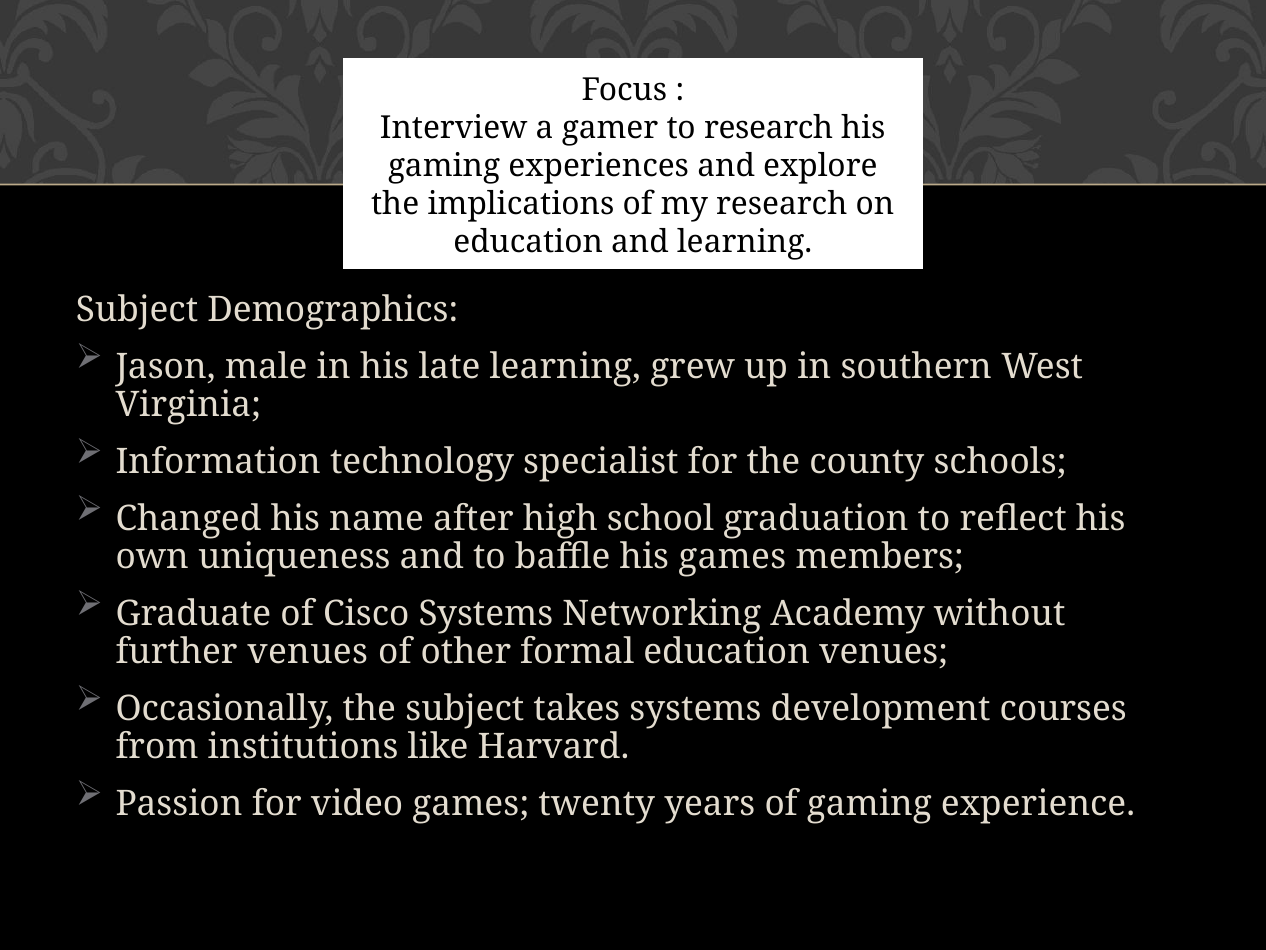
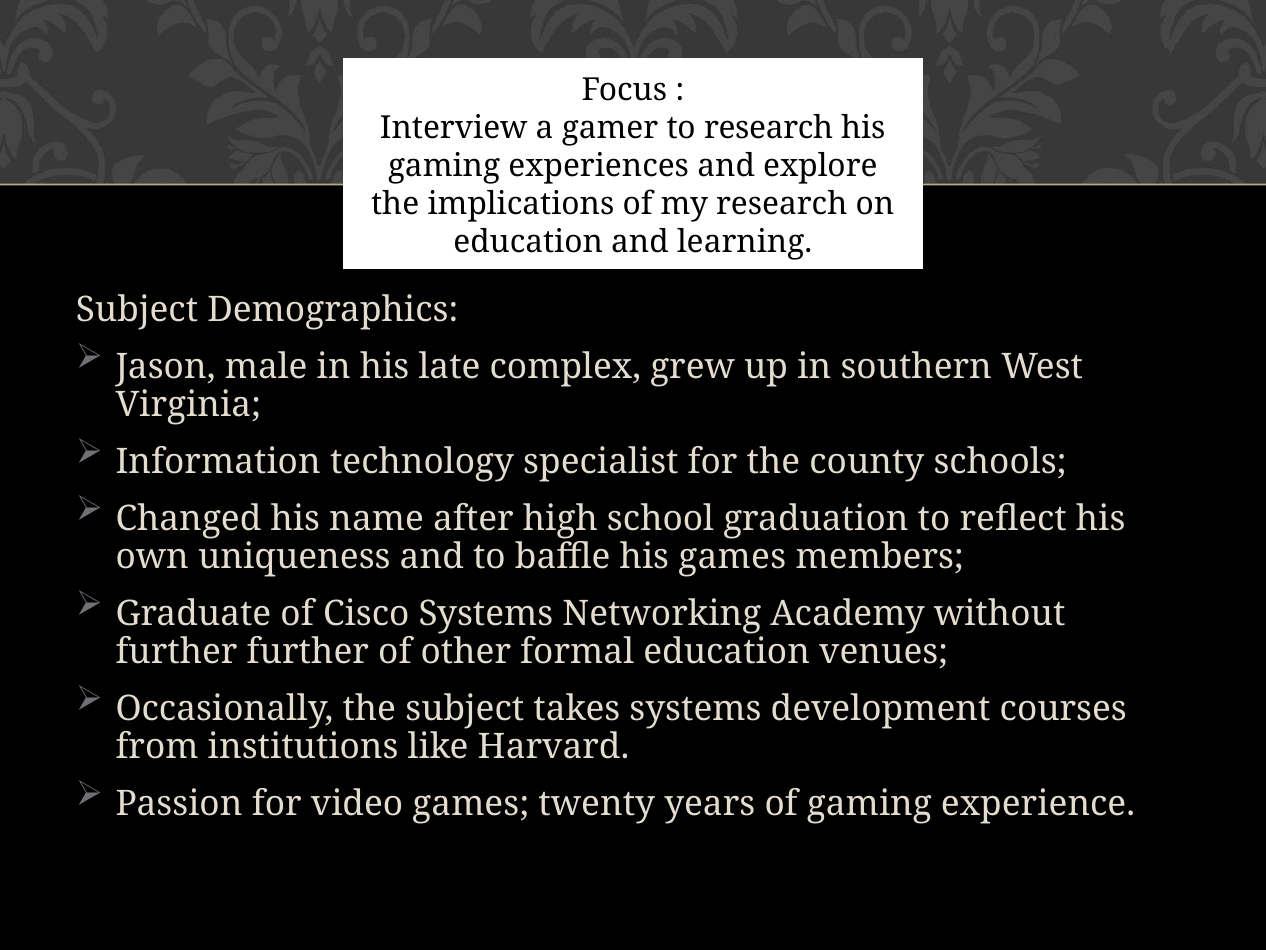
late learning: learning -> complex (565, 367)
further venues: venues -> further (308, 651)
